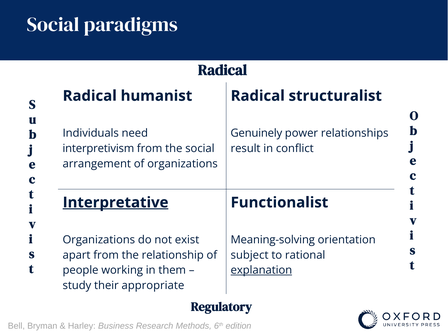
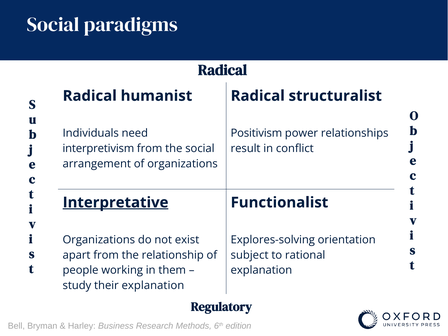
Genuinely: Genuinely -> Positivism (256, 133)
Meaning-solving: Meaning-solving -> Explores-solving (273, 240)
explanation underline: present -> none (261, 270)
their appropriate: appropriate -> explanation (153, 286)
